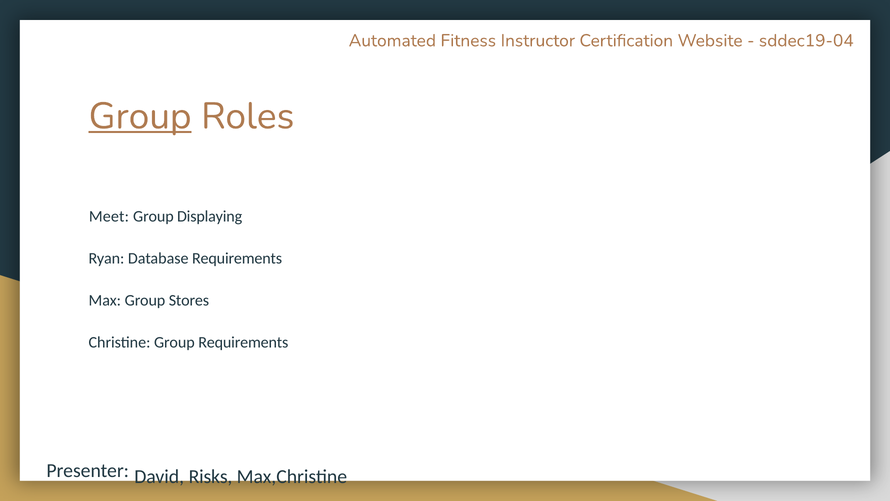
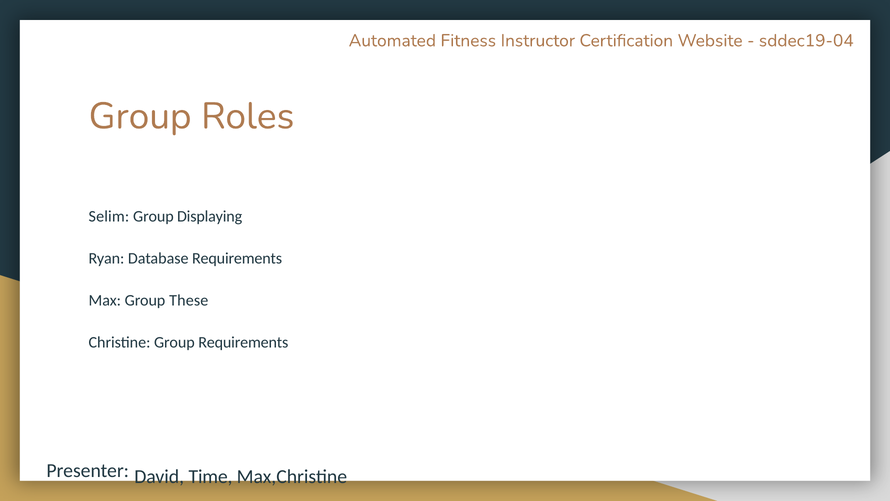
Group underline: present -> none (140, 116)
Meet: Meet -> Selim (109, 216)
Stores: Stores -> These (189, 300)
Risks: Risks -> Time (211, 476)
